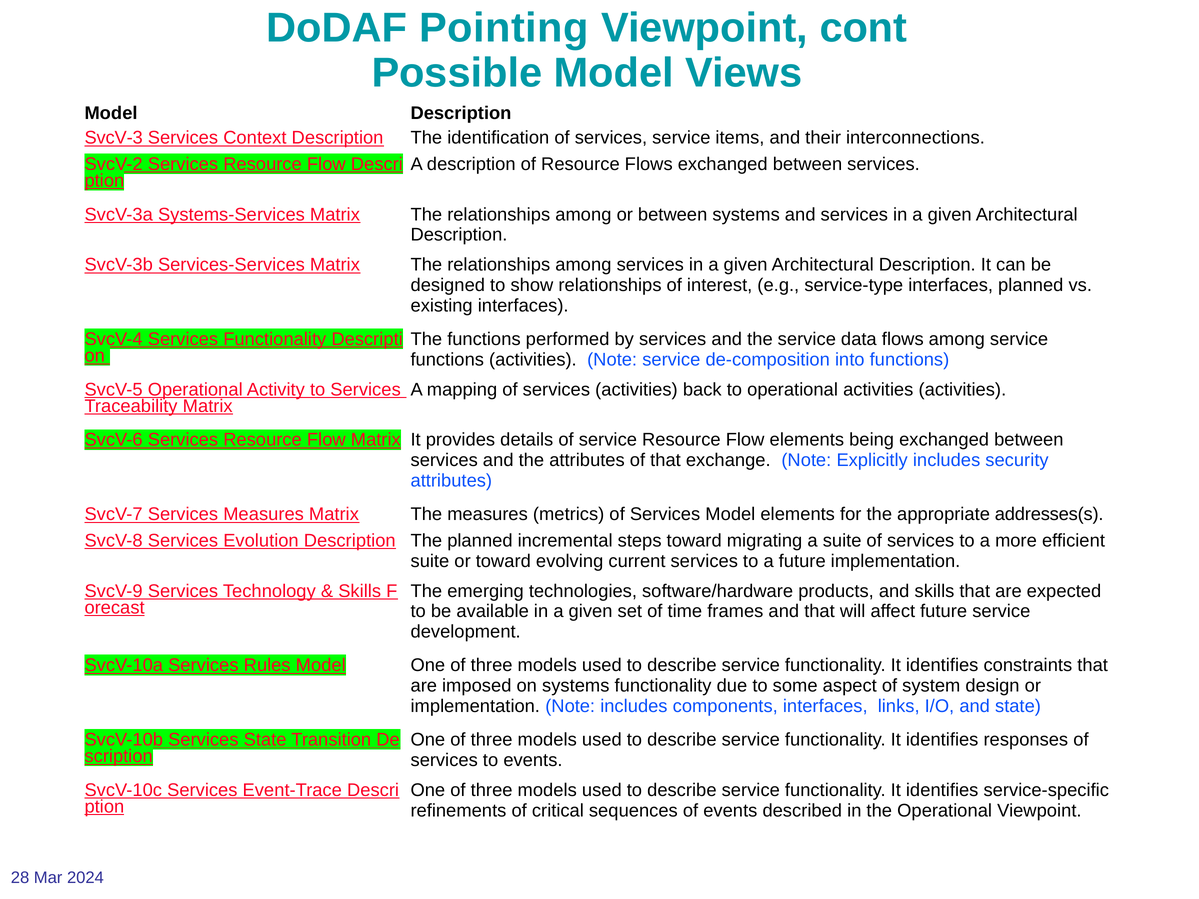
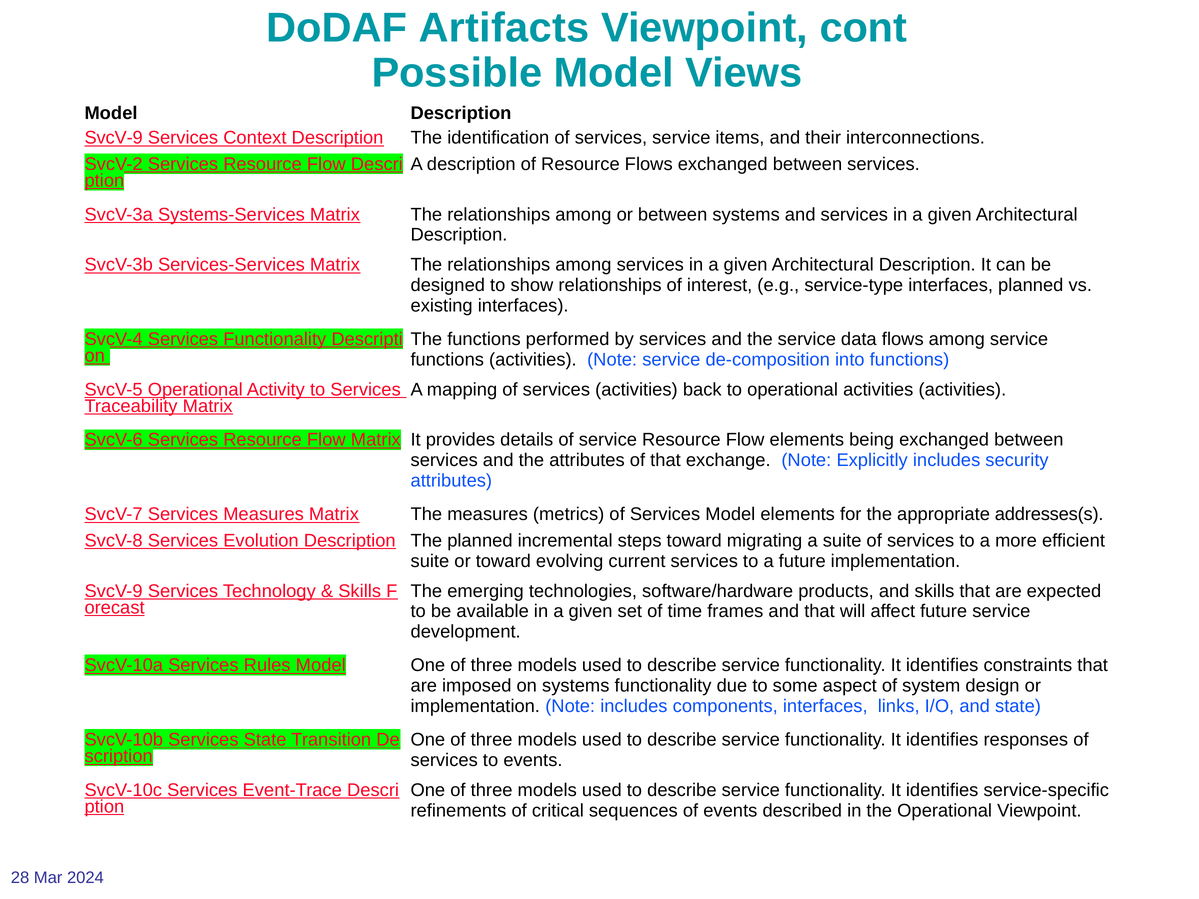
Pointing: Pointing -> Artifacts (504, 28)
SvcV-3: SvcV-3 -> SvcV-9 (114, 138)
